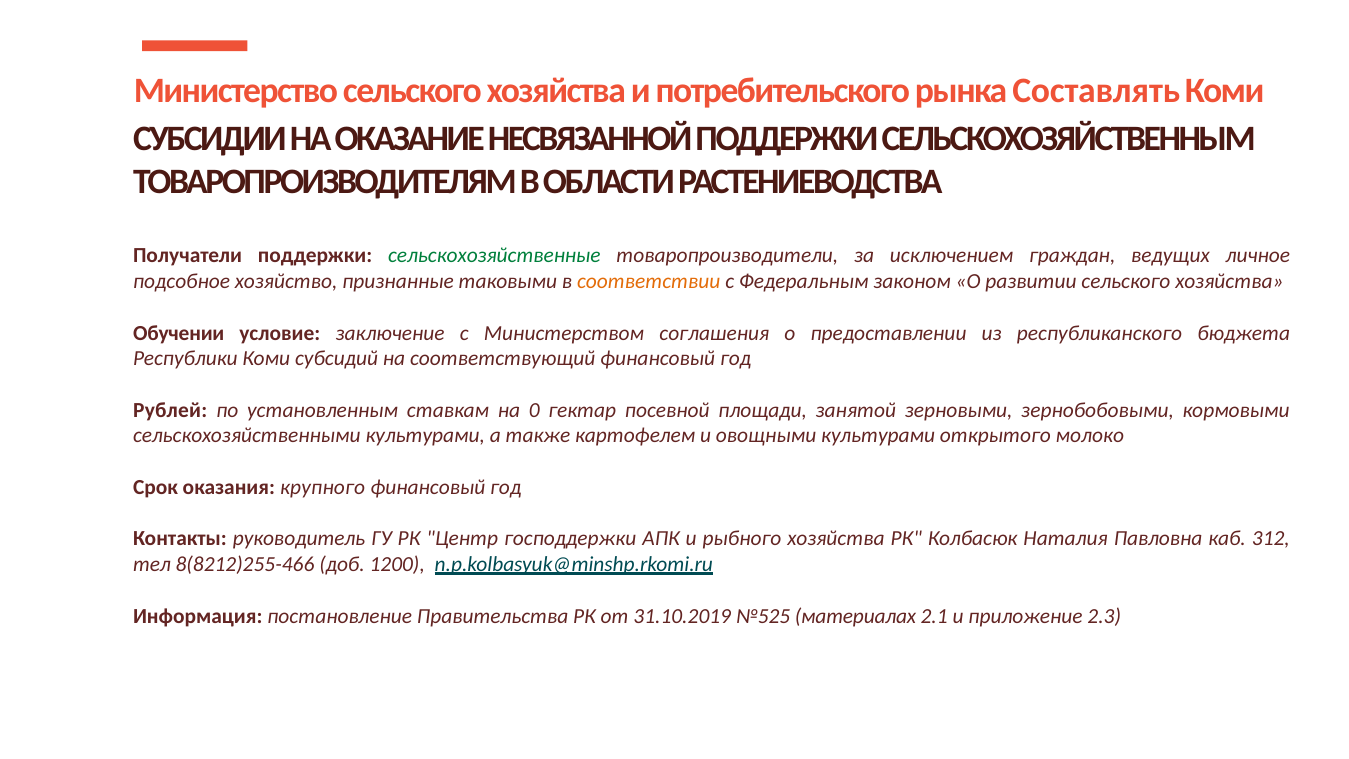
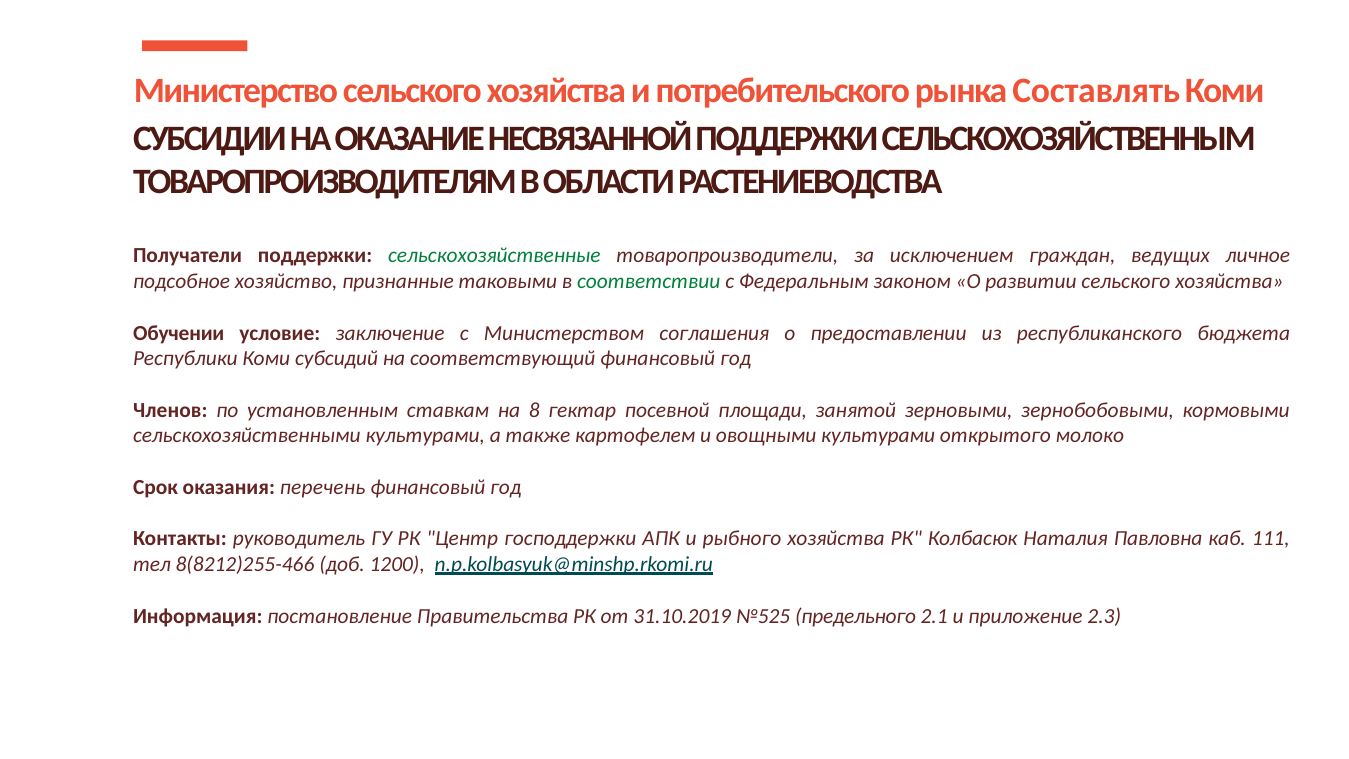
соответствии colour: orange -> green (649, 282)
Рублей: Рублей -> Членов (170, 410)
0: 0 -> 8 (534, 410)
крупного: крупного -> перечень (323, 487)
312: 312 -> 111 (1271, 538)
материалах: материалах -> предельного (856, 616)
